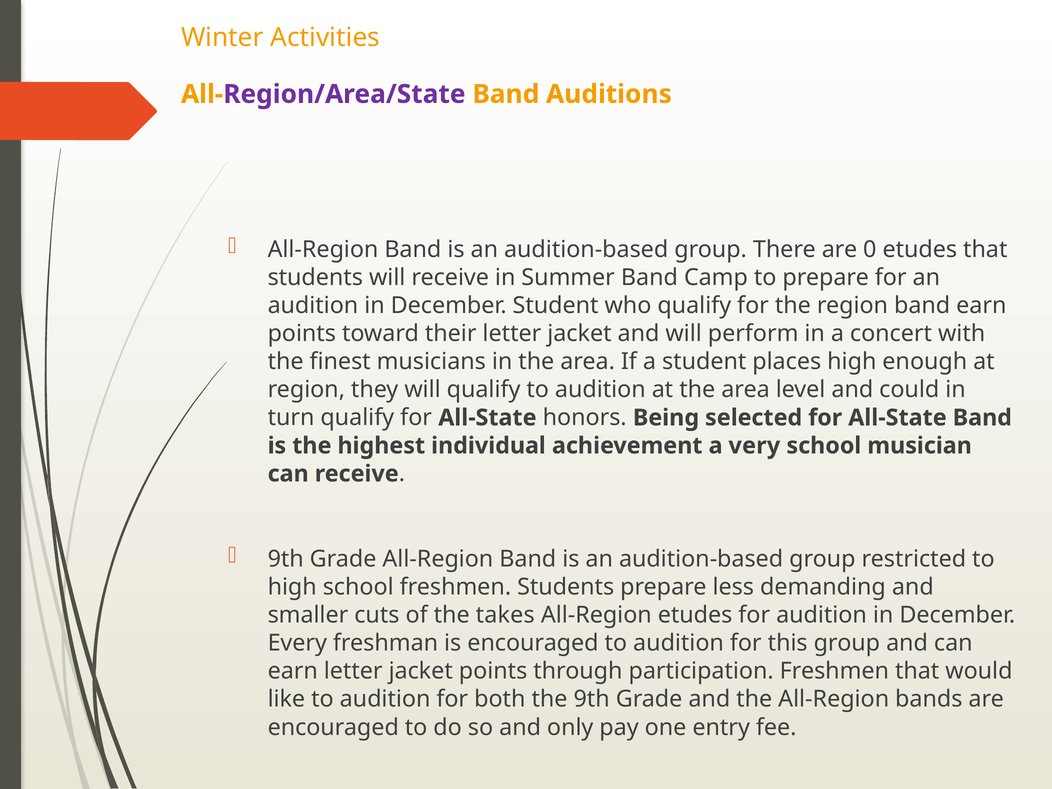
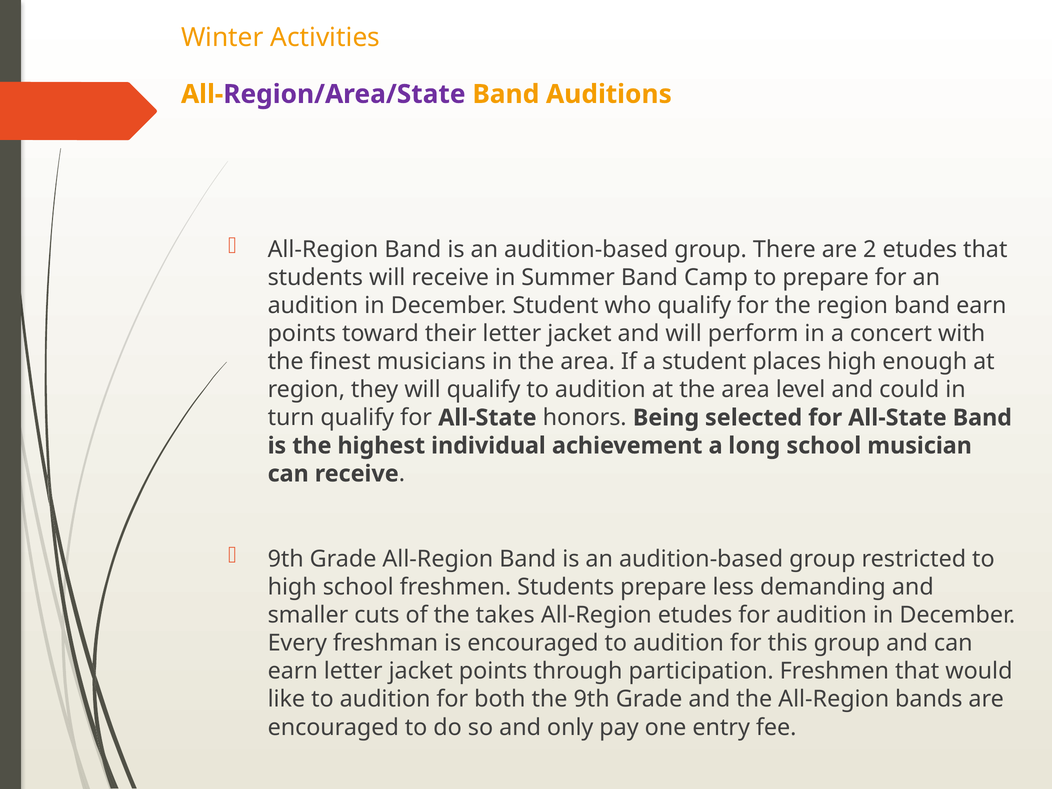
0: 0 -> 2 (870, 249)
very: very -> long (754, 446)
